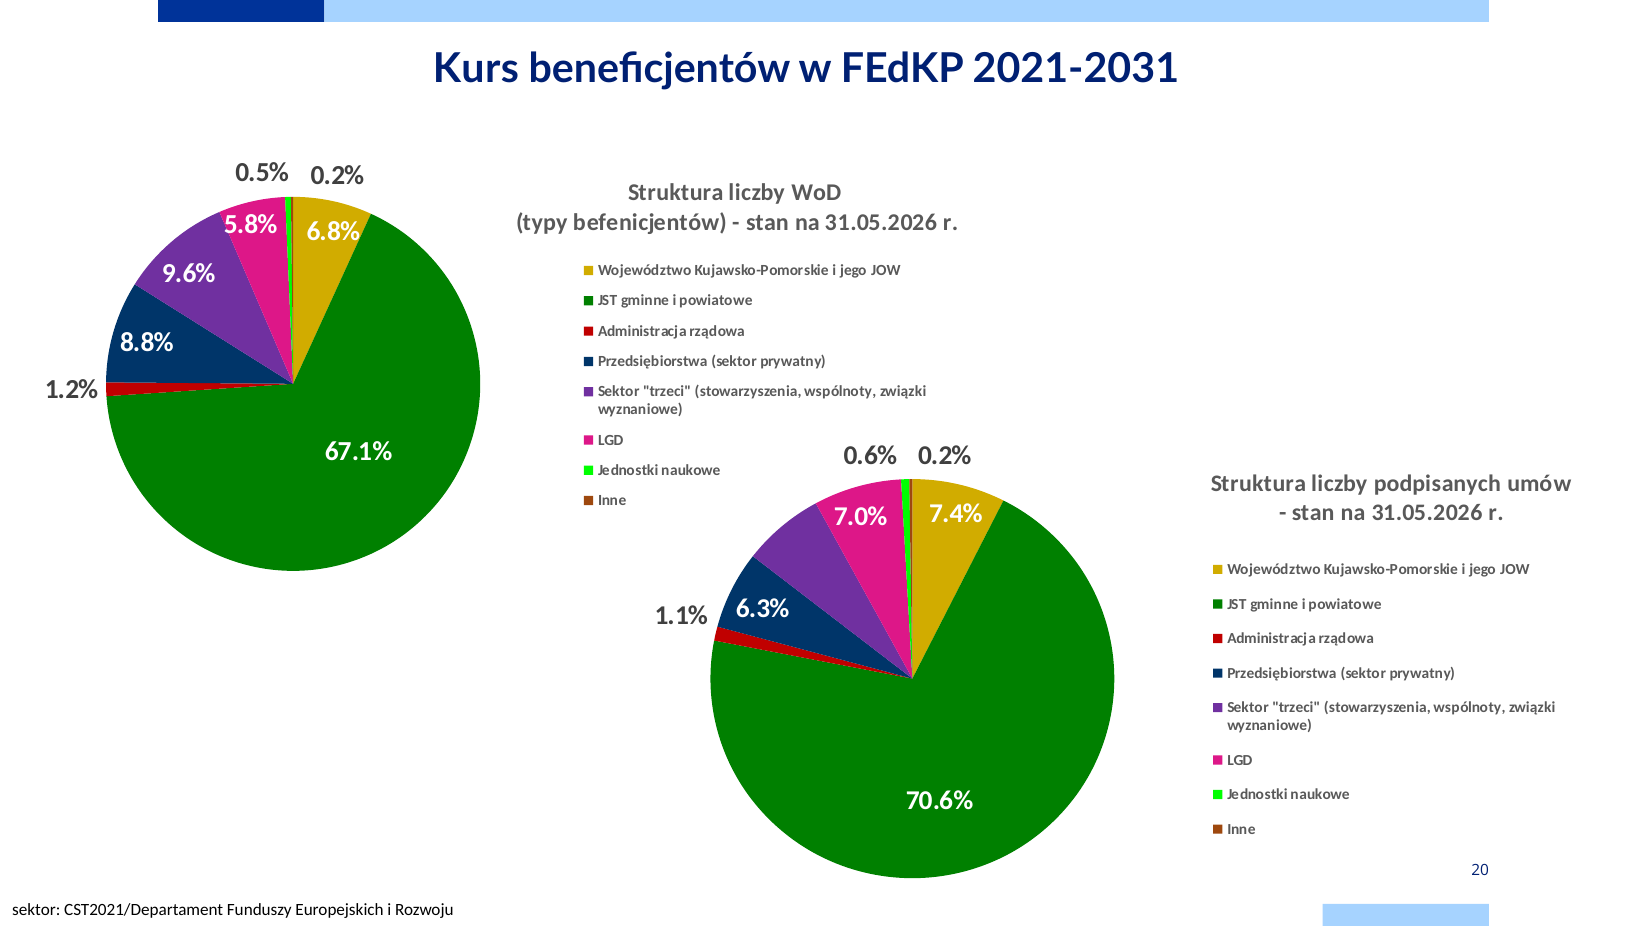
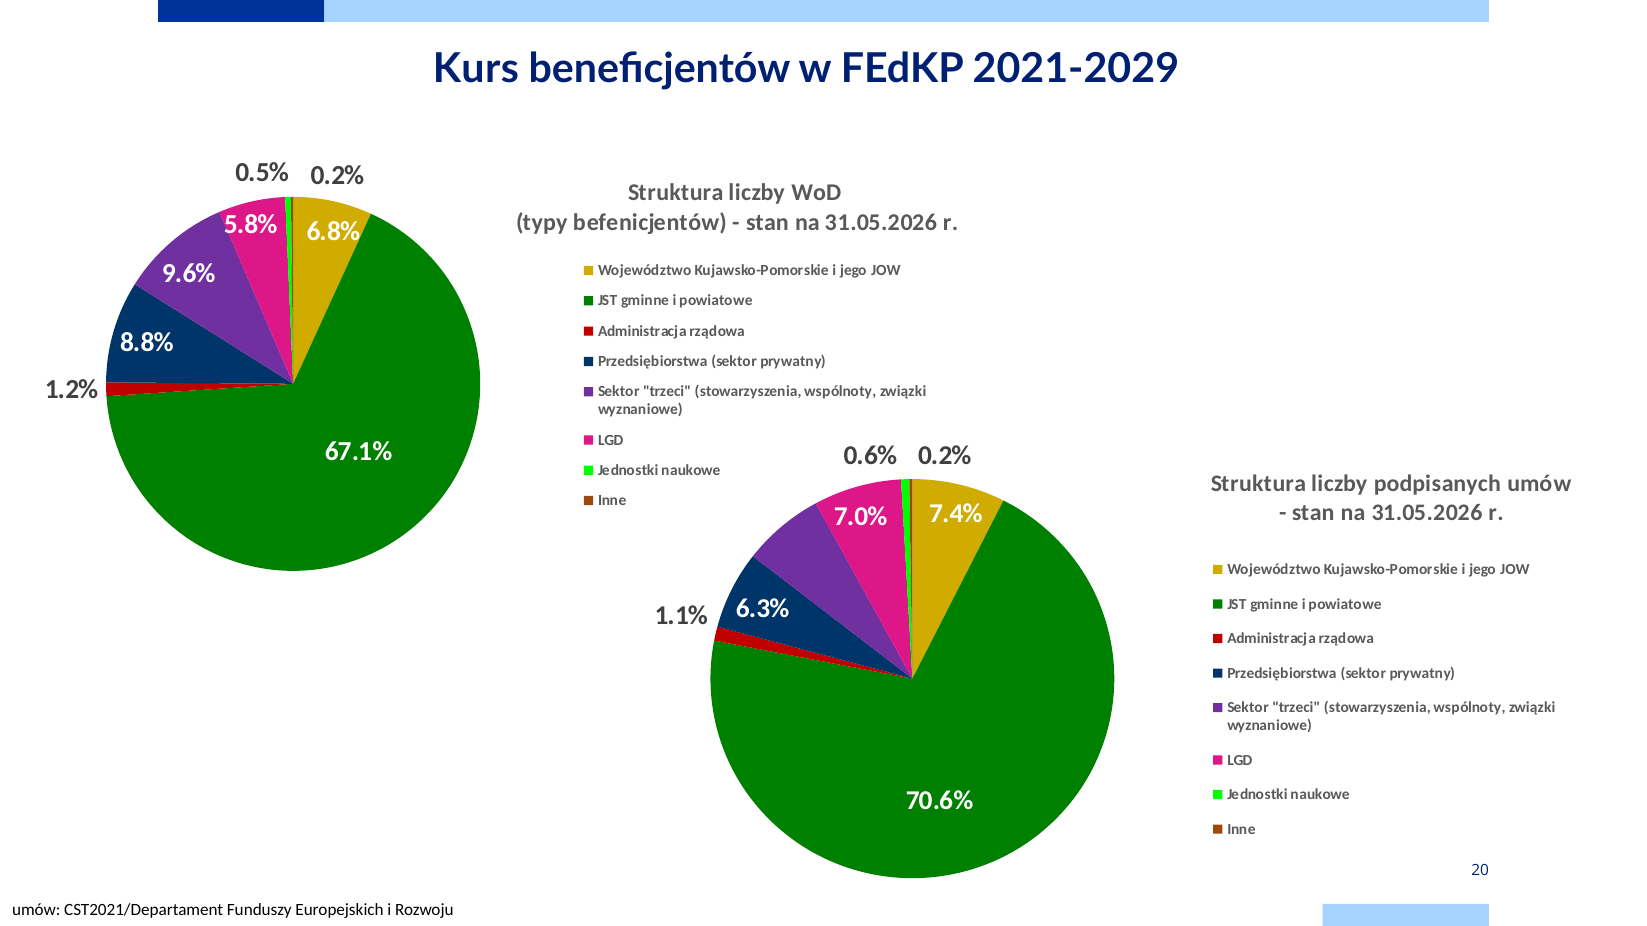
2021-2031: 2021-2031 -> 2021-2029 (1076, 69)
sektor: sektor -> umów (36, 910)
